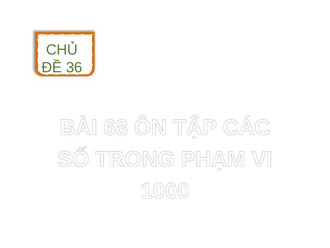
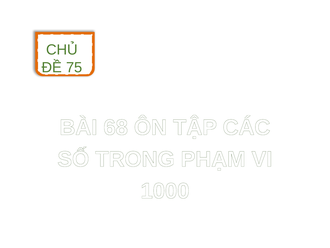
36: 36 -> 75 (74, 67)
